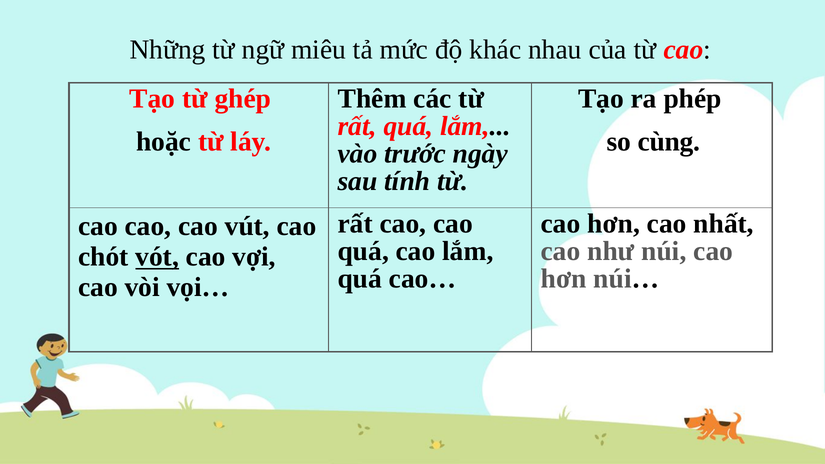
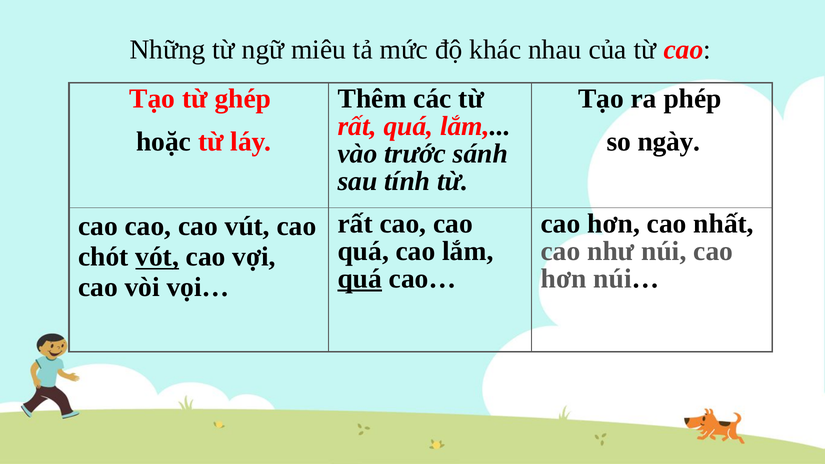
cùng: cùng -> ngày (669, 142)
ngày: ngày -> sánh (480, 154)
quá underline: none -> present (360, 279)
